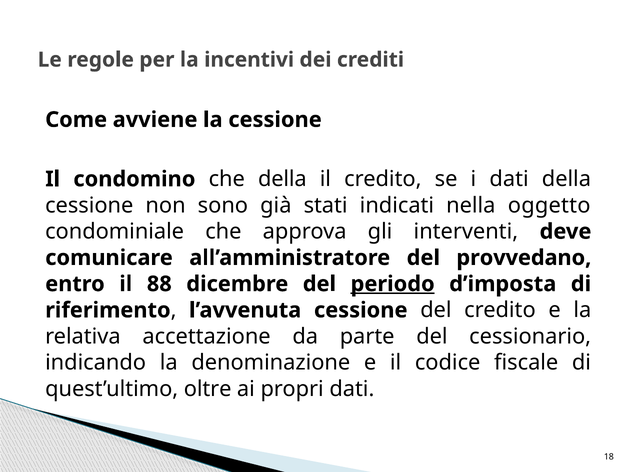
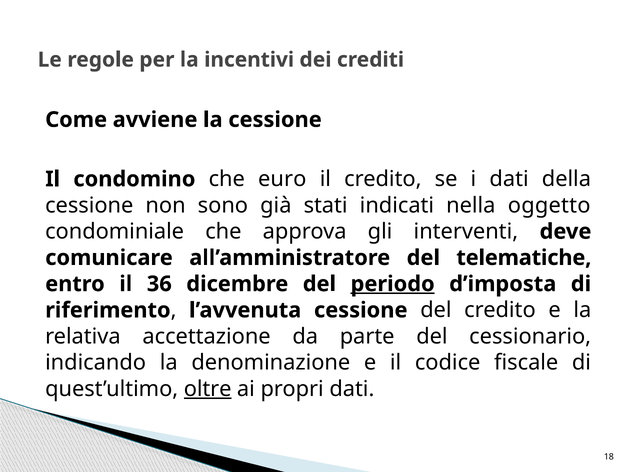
che della: della -> euro (282, 179)
provvedano: provvedano -> telematiche (524, 258)
88: 88 -> 36 (159, 284)
oltre underline: none -> present (208, 389)
